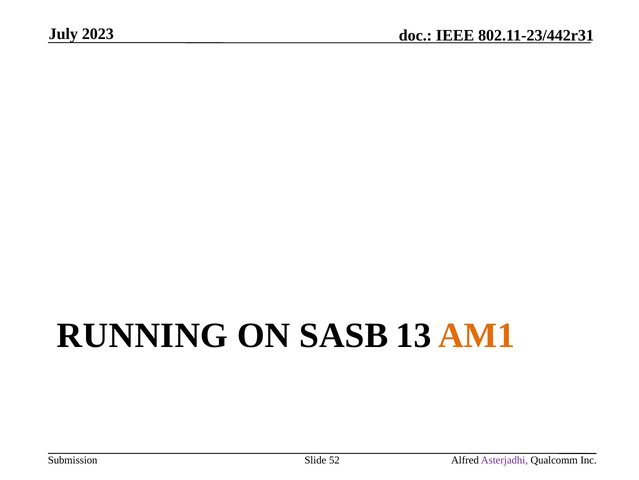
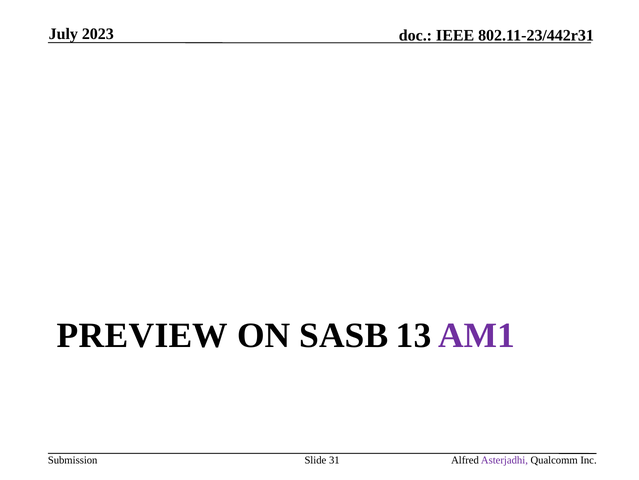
RUNNING: RUNNING -> PREVIEW (142, 335)
AM1 colour: orange -> purple (477, 335)
52: 52 -> 31 (334, 460)
